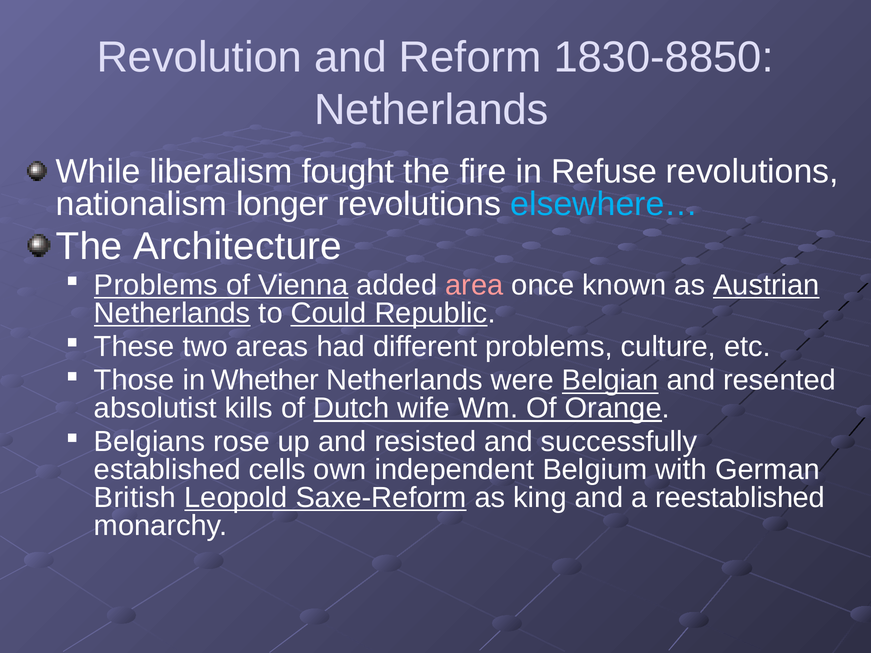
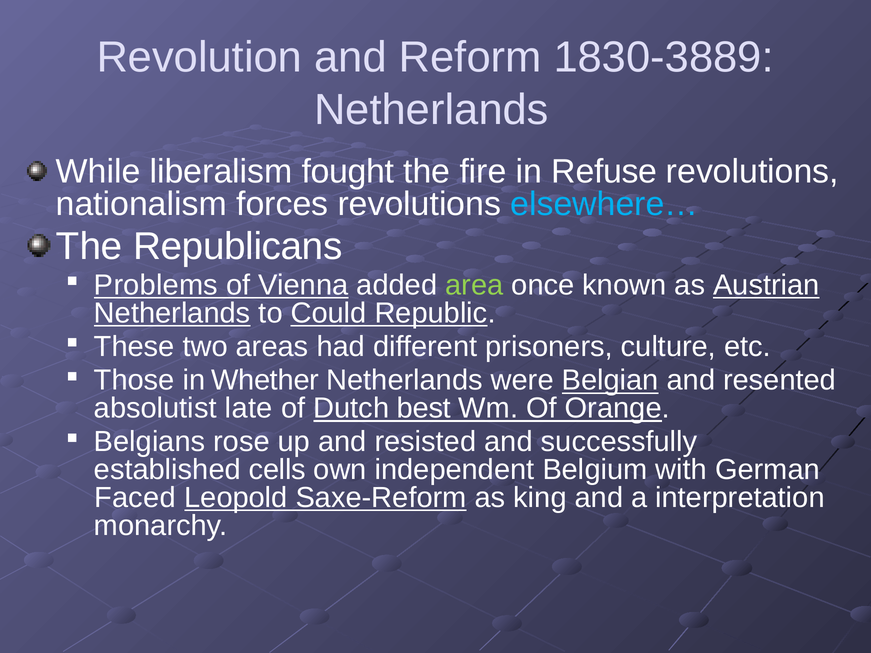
1830-8850: 1830-8850 -> 1830-3889 (664, 58)
longer: longer -> forces (282, 204)
Architecture: Architecture -> Republicans (238, 247)
area colour: pink -> light green (474, 285)
different problems: problems -> prisoners (549, 347)
kills: kills -> late (249, 408)
wife: wife -> best (424, 408)
British: British -> Faced (135, 498)
reestablished: reestablished -> interpretation (740, 498)
